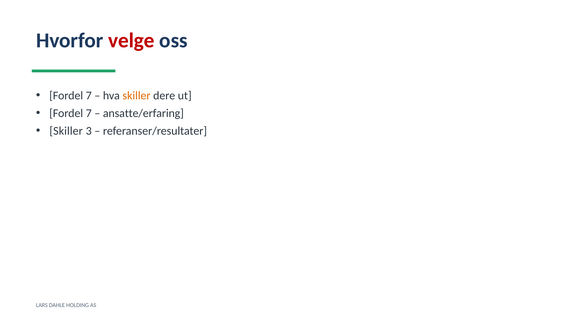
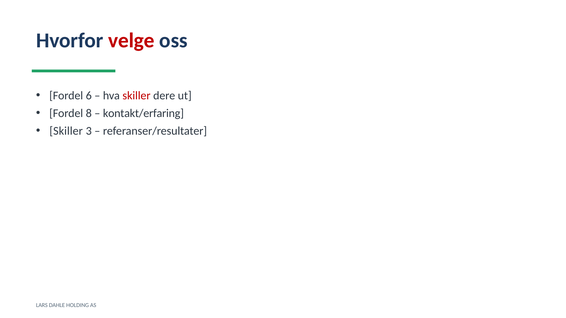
7: 7 -> 6 (89, 96)
skiller colour: orange -> red (137, 96)
7: 7 -> 8 (89, 114)
ansatte/erfaring: ansatte/erfaring -> kontakt/erfaring (143, 114)
